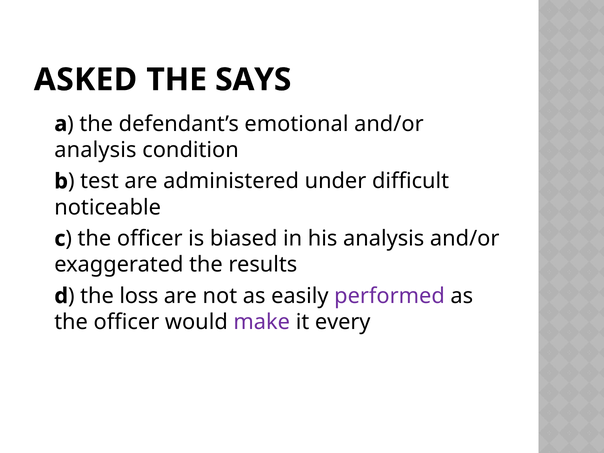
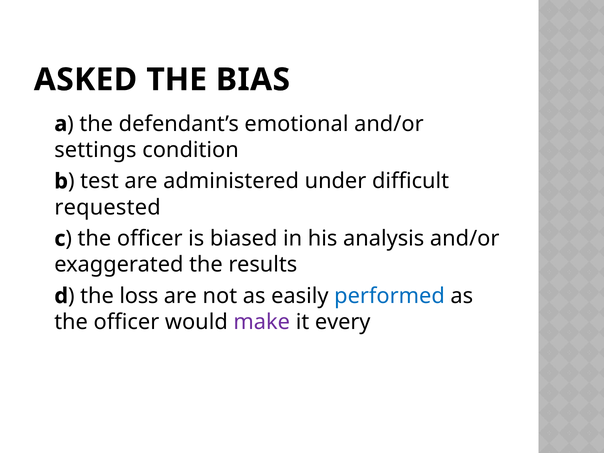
SAYS: SAYS -> BIAS (253, 80)
analysis: analysis -> settings (95, 150)
noticeable: noticeable -> requested (108, 207)
performed colour: purple -> blue (390, 296)
